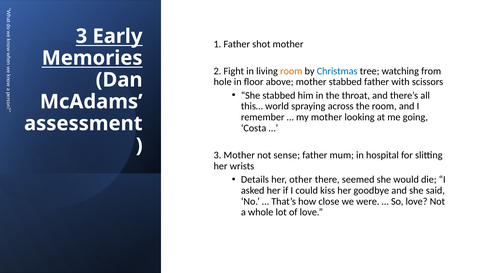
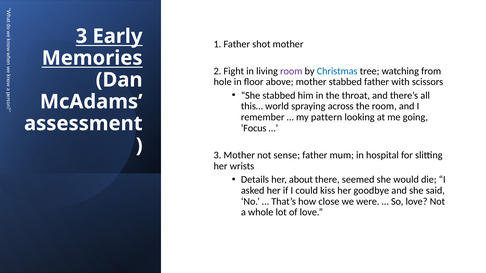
room colour: orange -> purple (291, 71)
my mother: mother -> pattern (327, 117)
Costa: Costa -> Focus (254, 128)
other: other -> about (301, 180)
